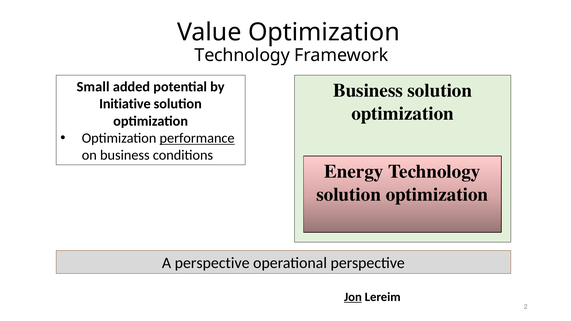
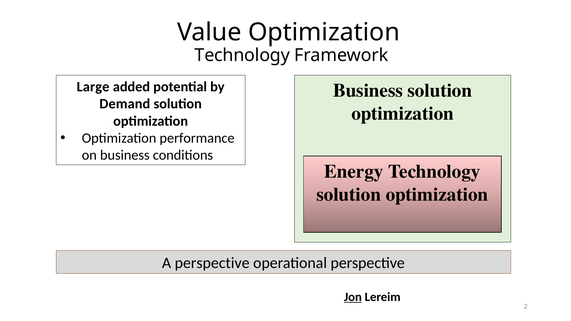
Small: Small -> Large (93, 87)
Initiative: Initiative -> Demand (125, 104)
performance underline: present -> none (197, 138)
